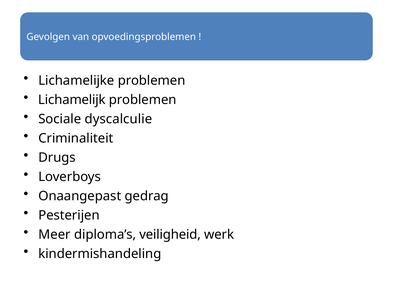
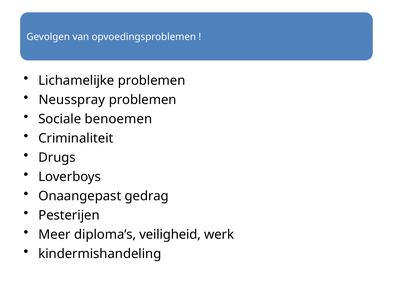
Lichamelijk: Lichamelijk -> Neusspray (72, 100)
dyscalculie: dyscalculie -> benoemen (118, 119)
